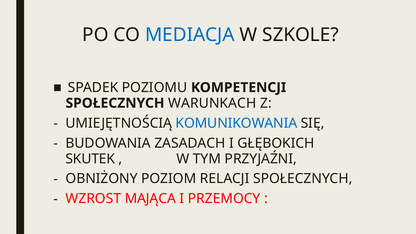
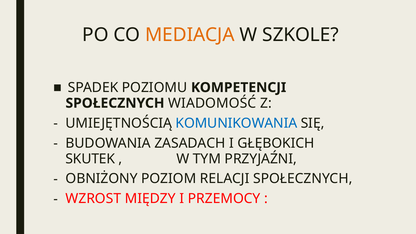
MEDIACJA colour: blue -> orange (190, 35)
WARUNKACH: WARUNKACH -> WIADOMOŚĆ (212, 103)
MAJĄCA: MAJĄCA -> MIĘDZY (150, 199)
